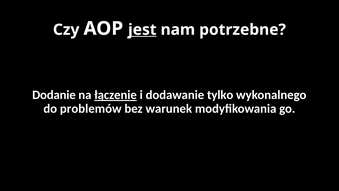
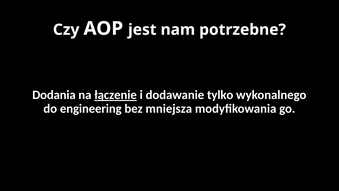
jest underline: present -> none (142, 30)
Dodanie: Dodanie -> Dodania (54, 95)
problemów: problemów -> engineering (91, 109)
warunek: warunek -> mniejsza (169, 109)
